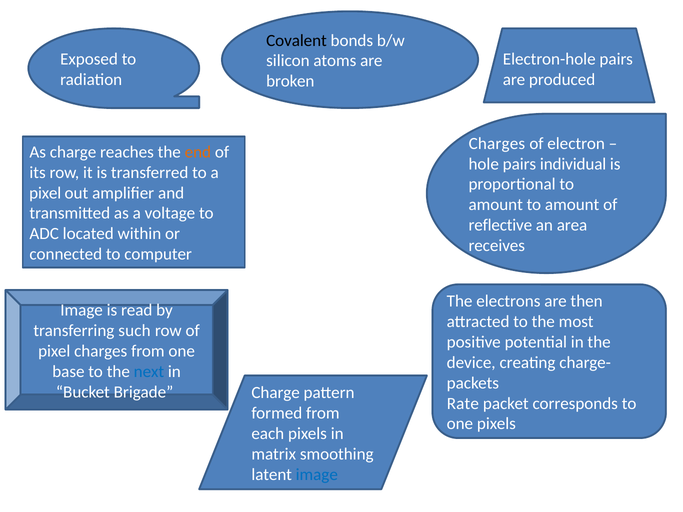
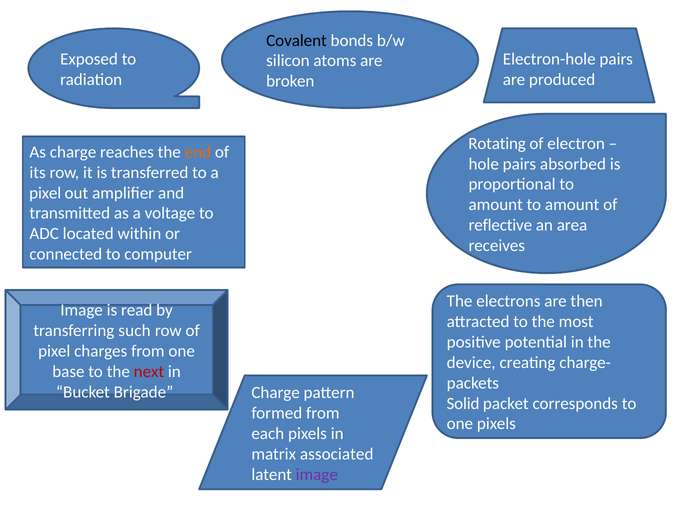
Charges: Charges -> Rotating (497, 143)
individual: individual -> absorbed (573, 164)
next colour: blue -> red (149, 372)
Rate: Rate -> Solid (463, 404)
smoothing: smoothing -> associated (337, 454)
image colour: blue -> purple (317, 475)
